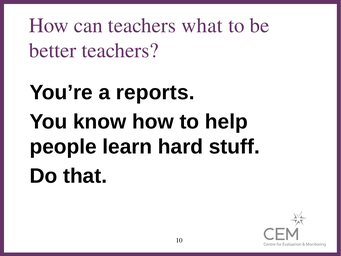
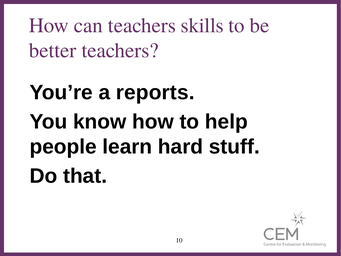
what: what -> skills (202, 25)
